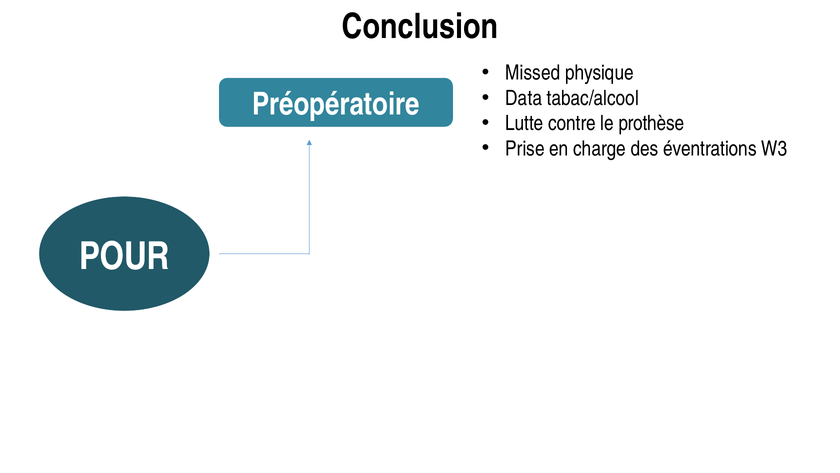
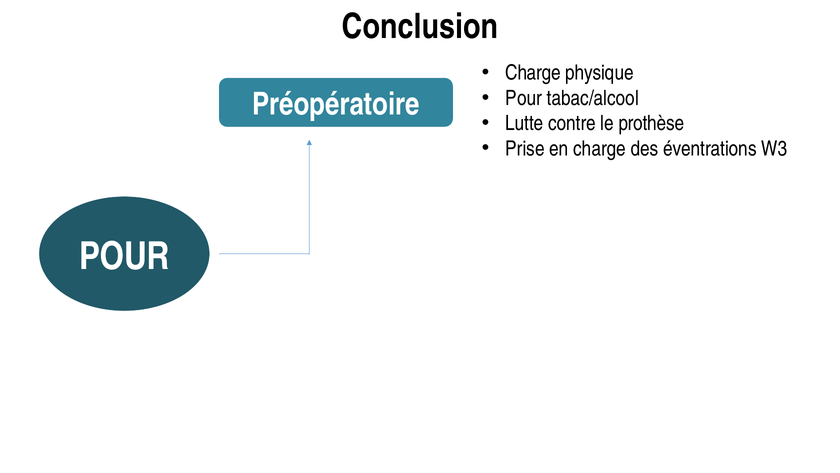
Missed: Missed -> Charge (533, 73)
Data: Data -> Pour (524, 98)
